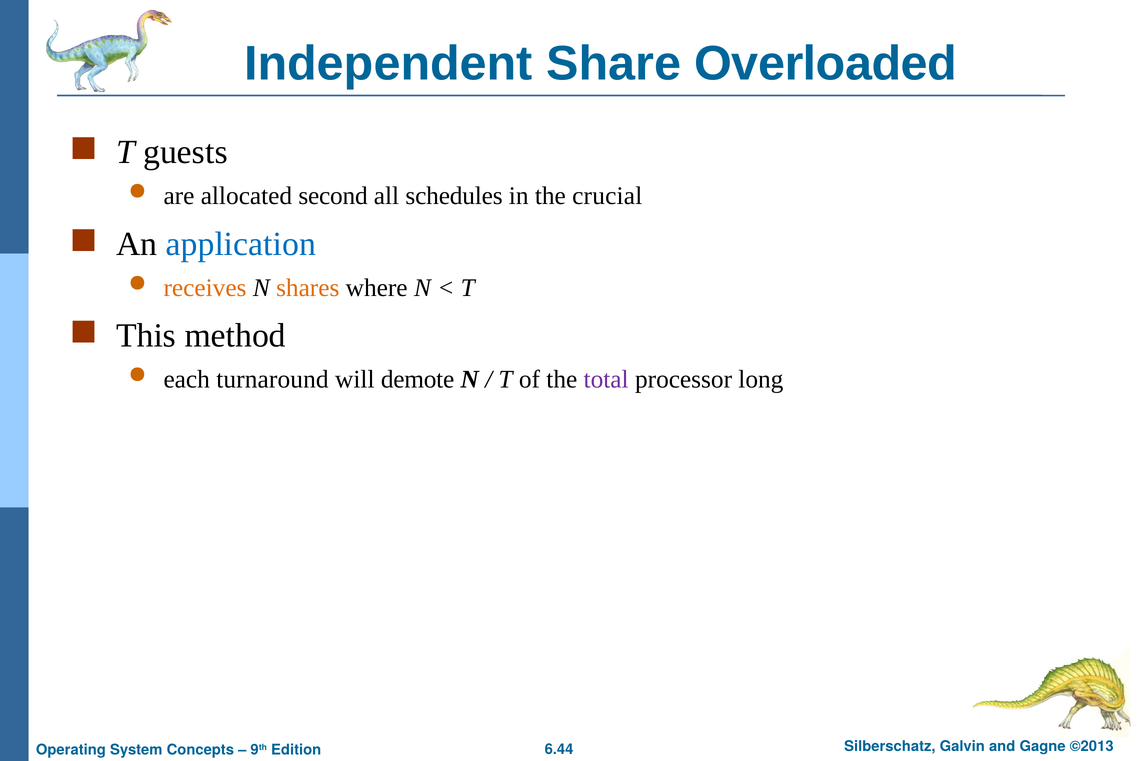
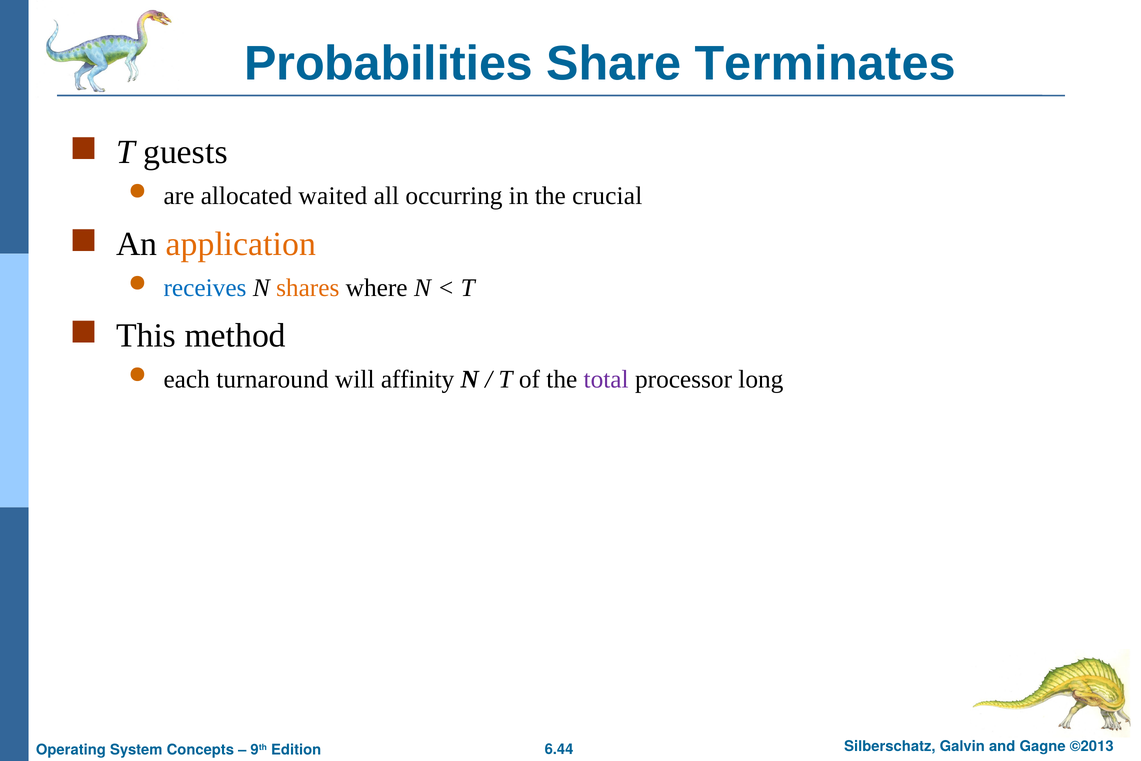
Independent: Independent -> Probabilities (389, 63)
Overloaded: Overloaded -> Terminates (825, 63)
second: second -> waited (333, 196)
schedules: schedules -> occurring (454, 196)
application colour: blue -> orange (241, 244)
receives colour: orange -> blue (205, 288)
demote: demote -> affinity (418, 379)
